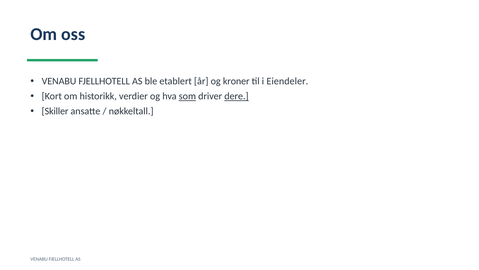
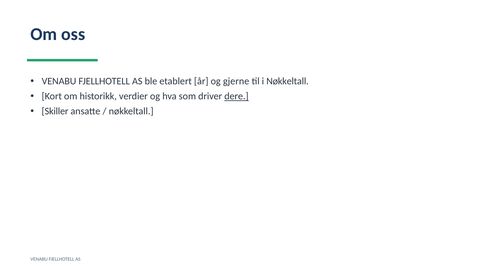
kroner: kroner -> gjerne (236, 81)
i Eiendeler: Eiendeler -> Nøkkeltall (288, 81)
som underline: present -> none (187, 96)
